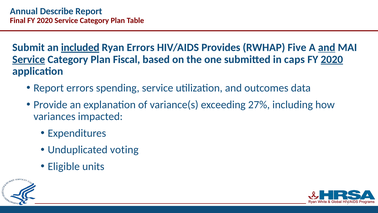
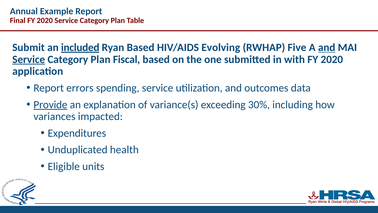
Describe: Describe -> Example (57, 11)
Ryan Errors: Errors -> Based (141, 47)
Provides: Provides -> Evolving (221, 47)
caps: caps -> with (294, 59)
2020 underline: present -> none (332, 59)
Provide underline: none -> present (50, 104)
27%: 27% -> 30% (259, 104)
voting: voting -> health (124, 150)
